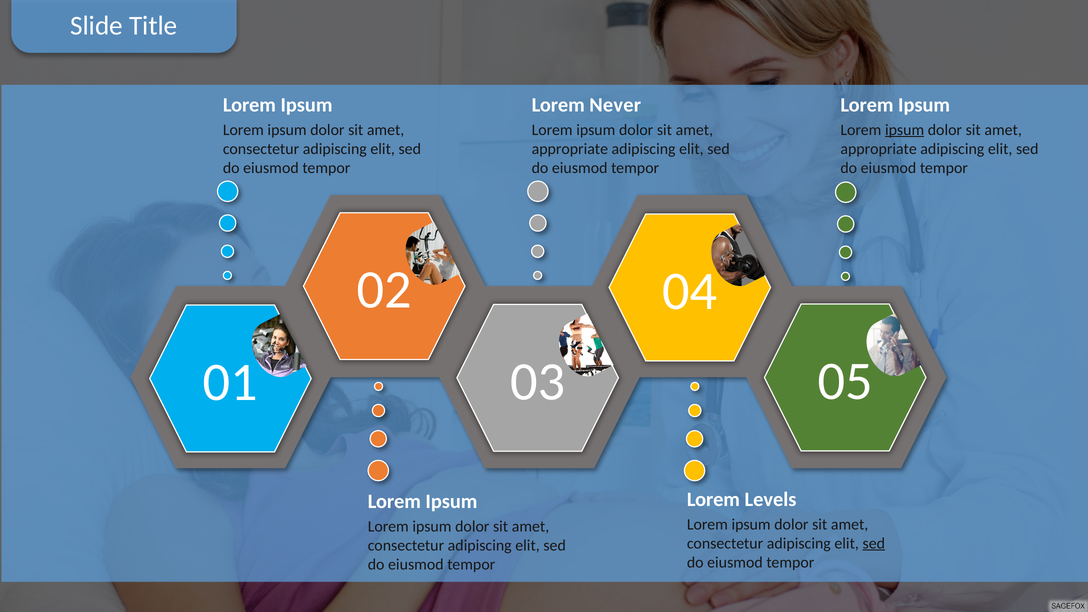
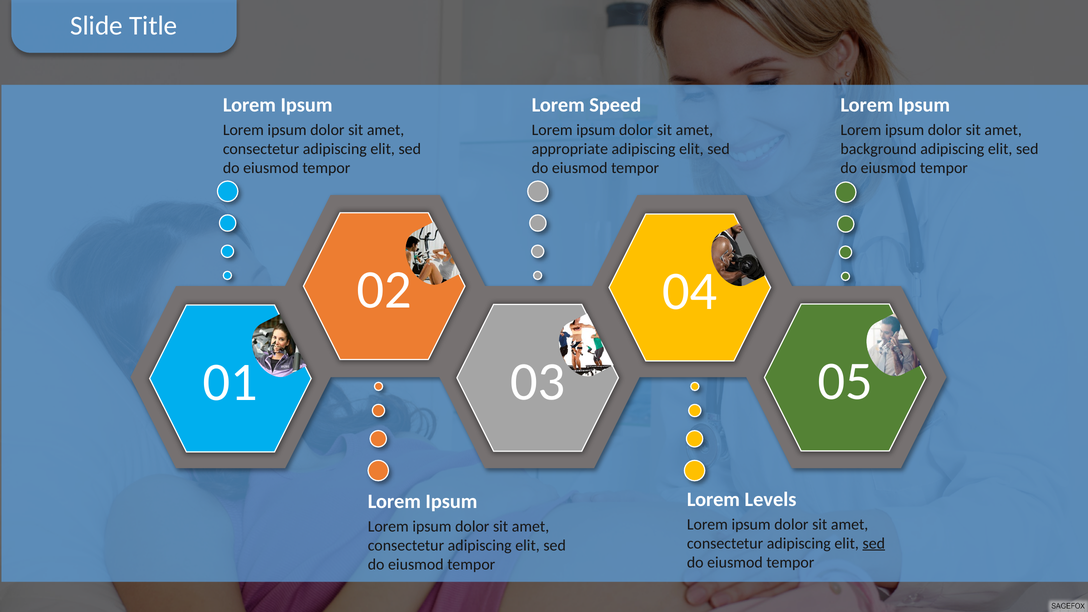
Never: Never -> Speed (615, 105)
ipsum underline: present -> none (905, 130)
appropriate: appropriate -> background (879, 149)
